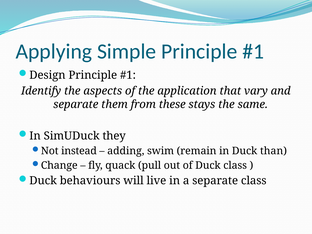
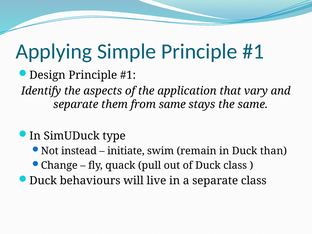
from these: these -> same (172, 104)
they: they -> type (114, 136)
adding: adding -> initiate (126, 151)
